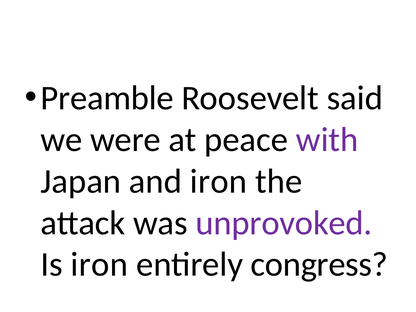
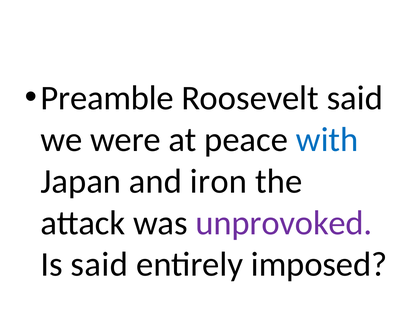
with colour: purple -> blue (327, 140)
Is iron: iron -> said (99, 265)
congress: congress -> imposed (319, 265)
